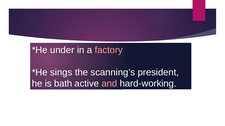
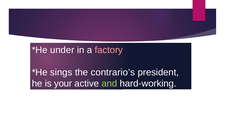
scanning’s: scanning’s -> contrario’s (113, 73)
bath: bath -> your (63, 84)
and colour: pink -> light green (109, 84)
